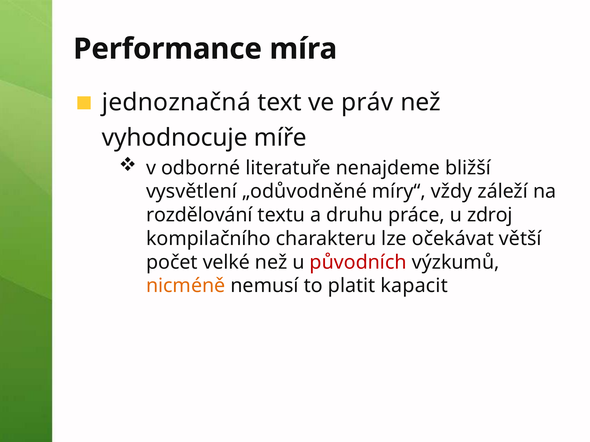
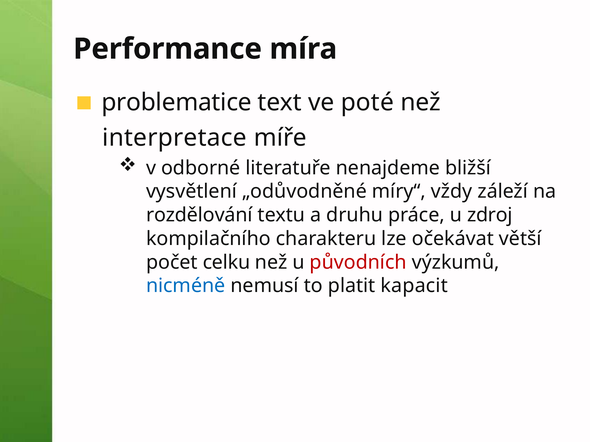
jednoznačná: jednoznačná -> problematice (177, 103)
práv: práv -> poté (367, 103)
vyhodnocuje: vyhodnocuje -> interpretace (174, 138)
velké: velké -> celku (226, 262)
nicméně colour: orange -> blue (186, 286)
